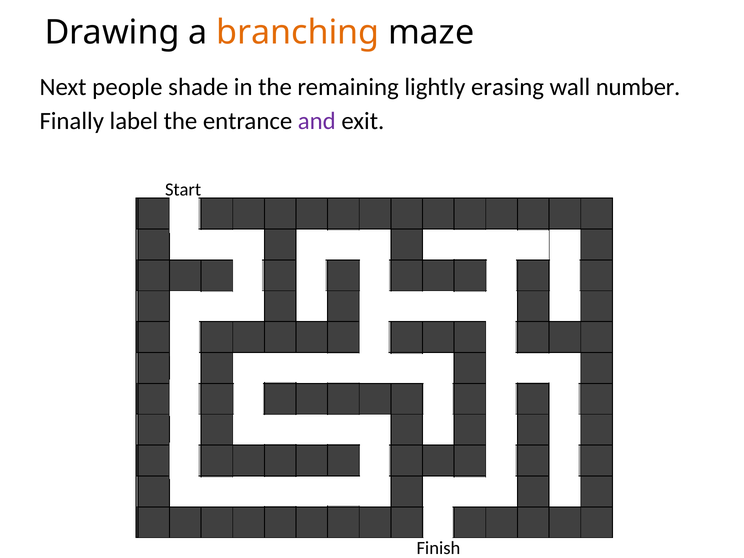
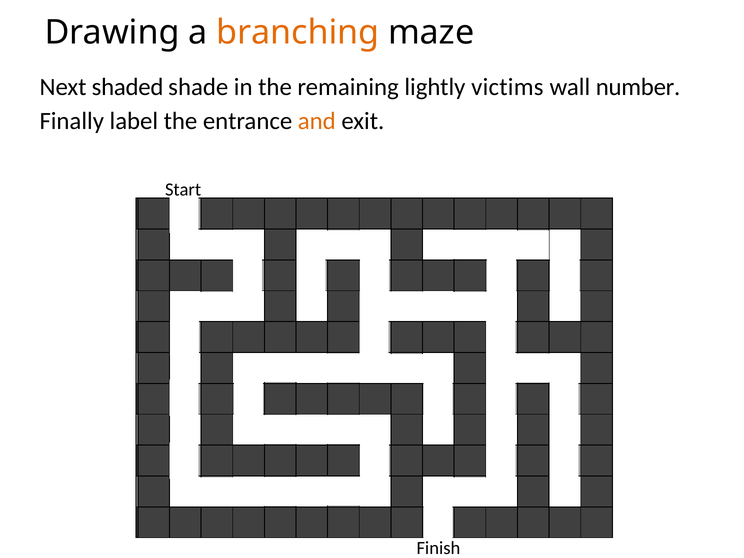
people: people -> shaded (128, 87)
erasing: erasing -> victims (507, 87)
and colour: purple -> orange (317, 121)
